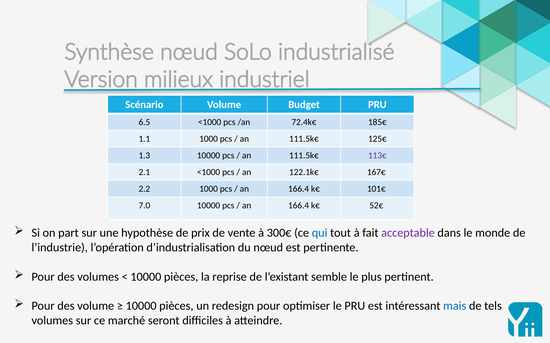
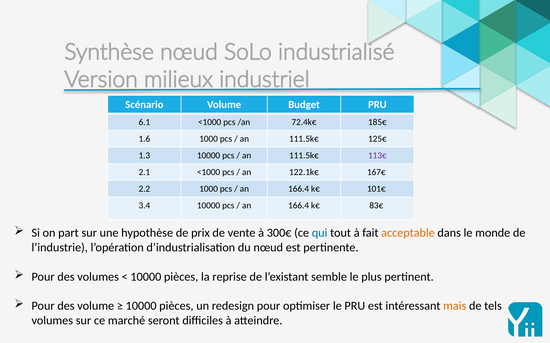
6.5: 6.5 -> 6.1 (144, 122)
1.1: 1.1 -> 1.6 (144, 139)
7.0: 7.0 -> 3.4 (144, 206)
52€: 52€ -> 83€ (376, 206)
acceptable colour: purple -> orange (408, 233)
mais colour: blue -> orange (455, 307)
